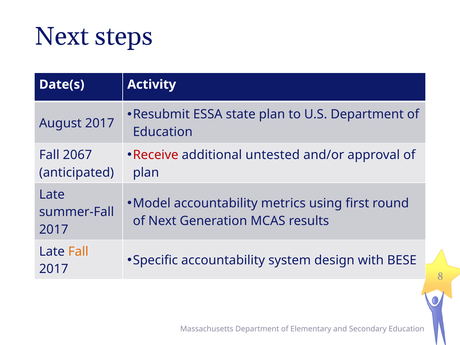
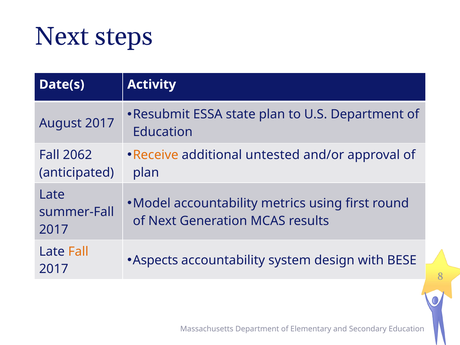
Receive colour: red -> orange (156, 155)
2067: 2067 -> 2062 (77, 155)
Specific: Specific -> Aspects (155, 260)
